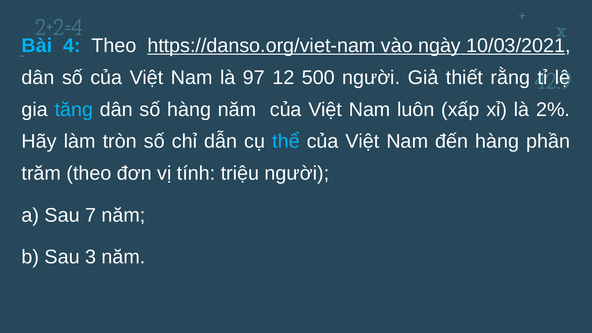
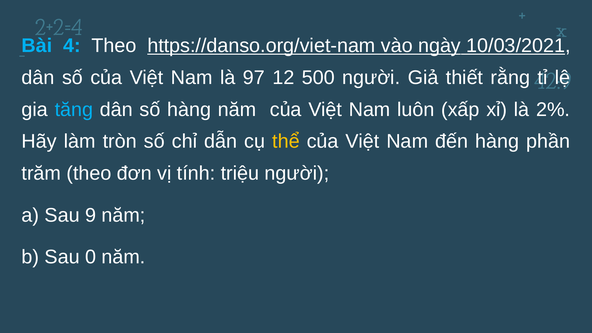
thể colour: light blue -> yellow (286, 141)
7: 7 -> 9 (91, 215)
3: 3 -> 0 (91, 257)
